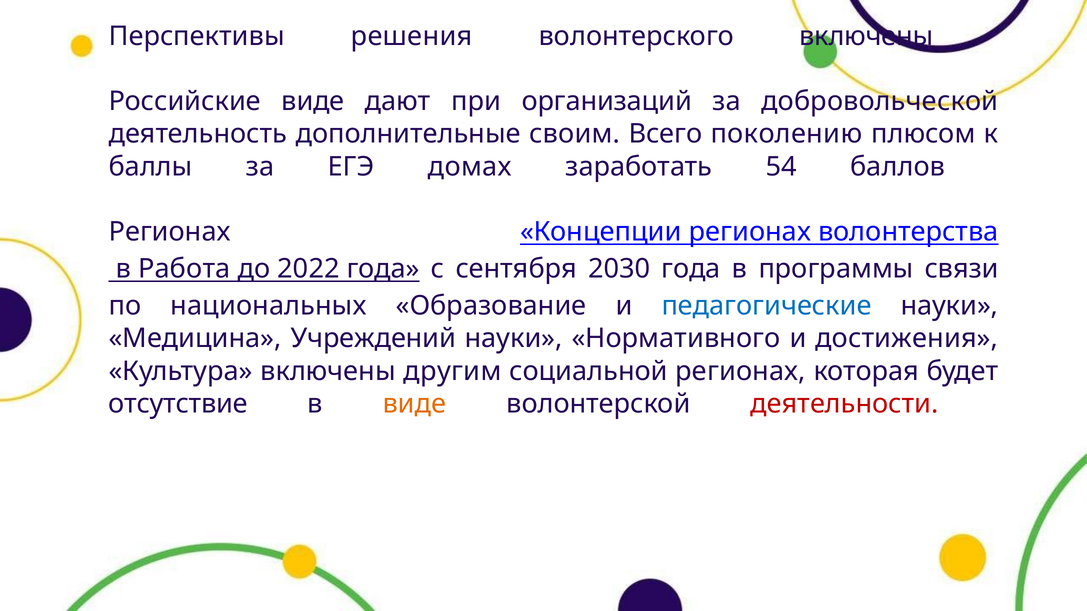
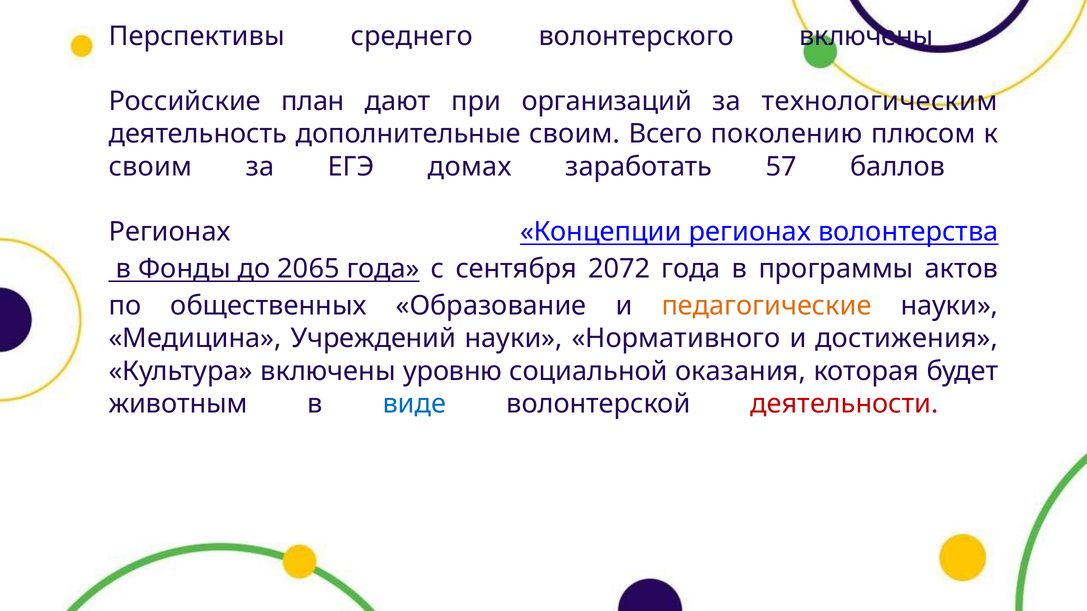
решения: решения -> среднего (412, 36)
Российские виде: виде -> план (313, 101)
добровольческой: добровольческой -> технологическим (880, 101)
баллы: баллы -> своим (150, 167)
54: 54 -> 57 (781, 167)
Работа: Работа -> Фонды (184, 269)
2022: 2022 -> 2065 (309, 269)
2030: 2030 -> 2072 (619, 269)
связи: связи -> актов (962, 269)
национальных: национальных -> общественных (269, 306)
педагогические colour: blue -> orange (767, 306)
другим: другим -> уровню (453, 371)
социальной регионах: регионах -> оказания (741, 371)
отсутствие: отсутствие -> животным (178, 404)
виде colour: orange -> blue (414, 404)
